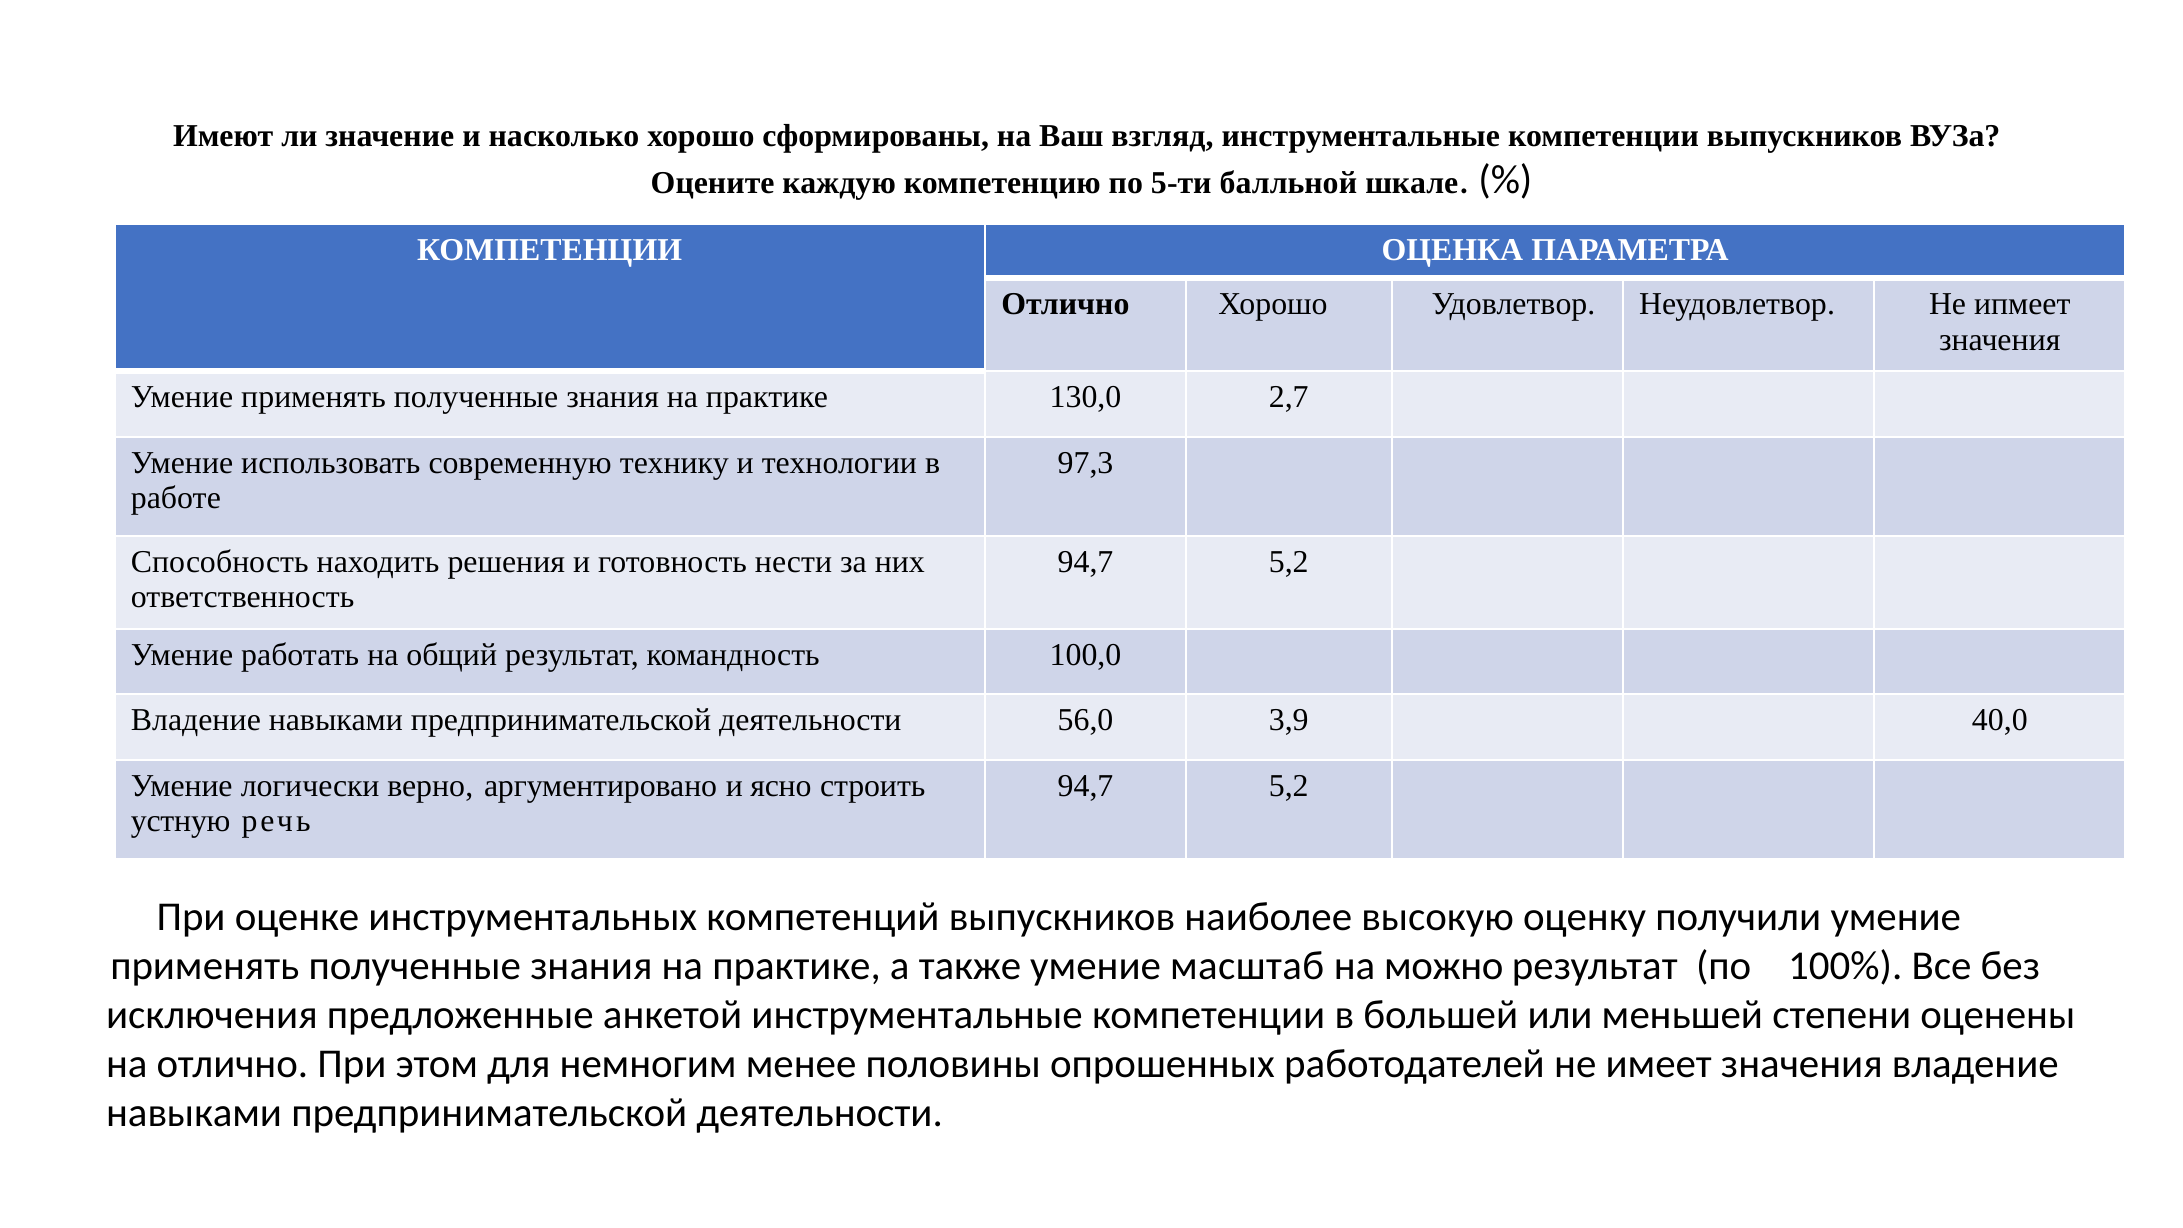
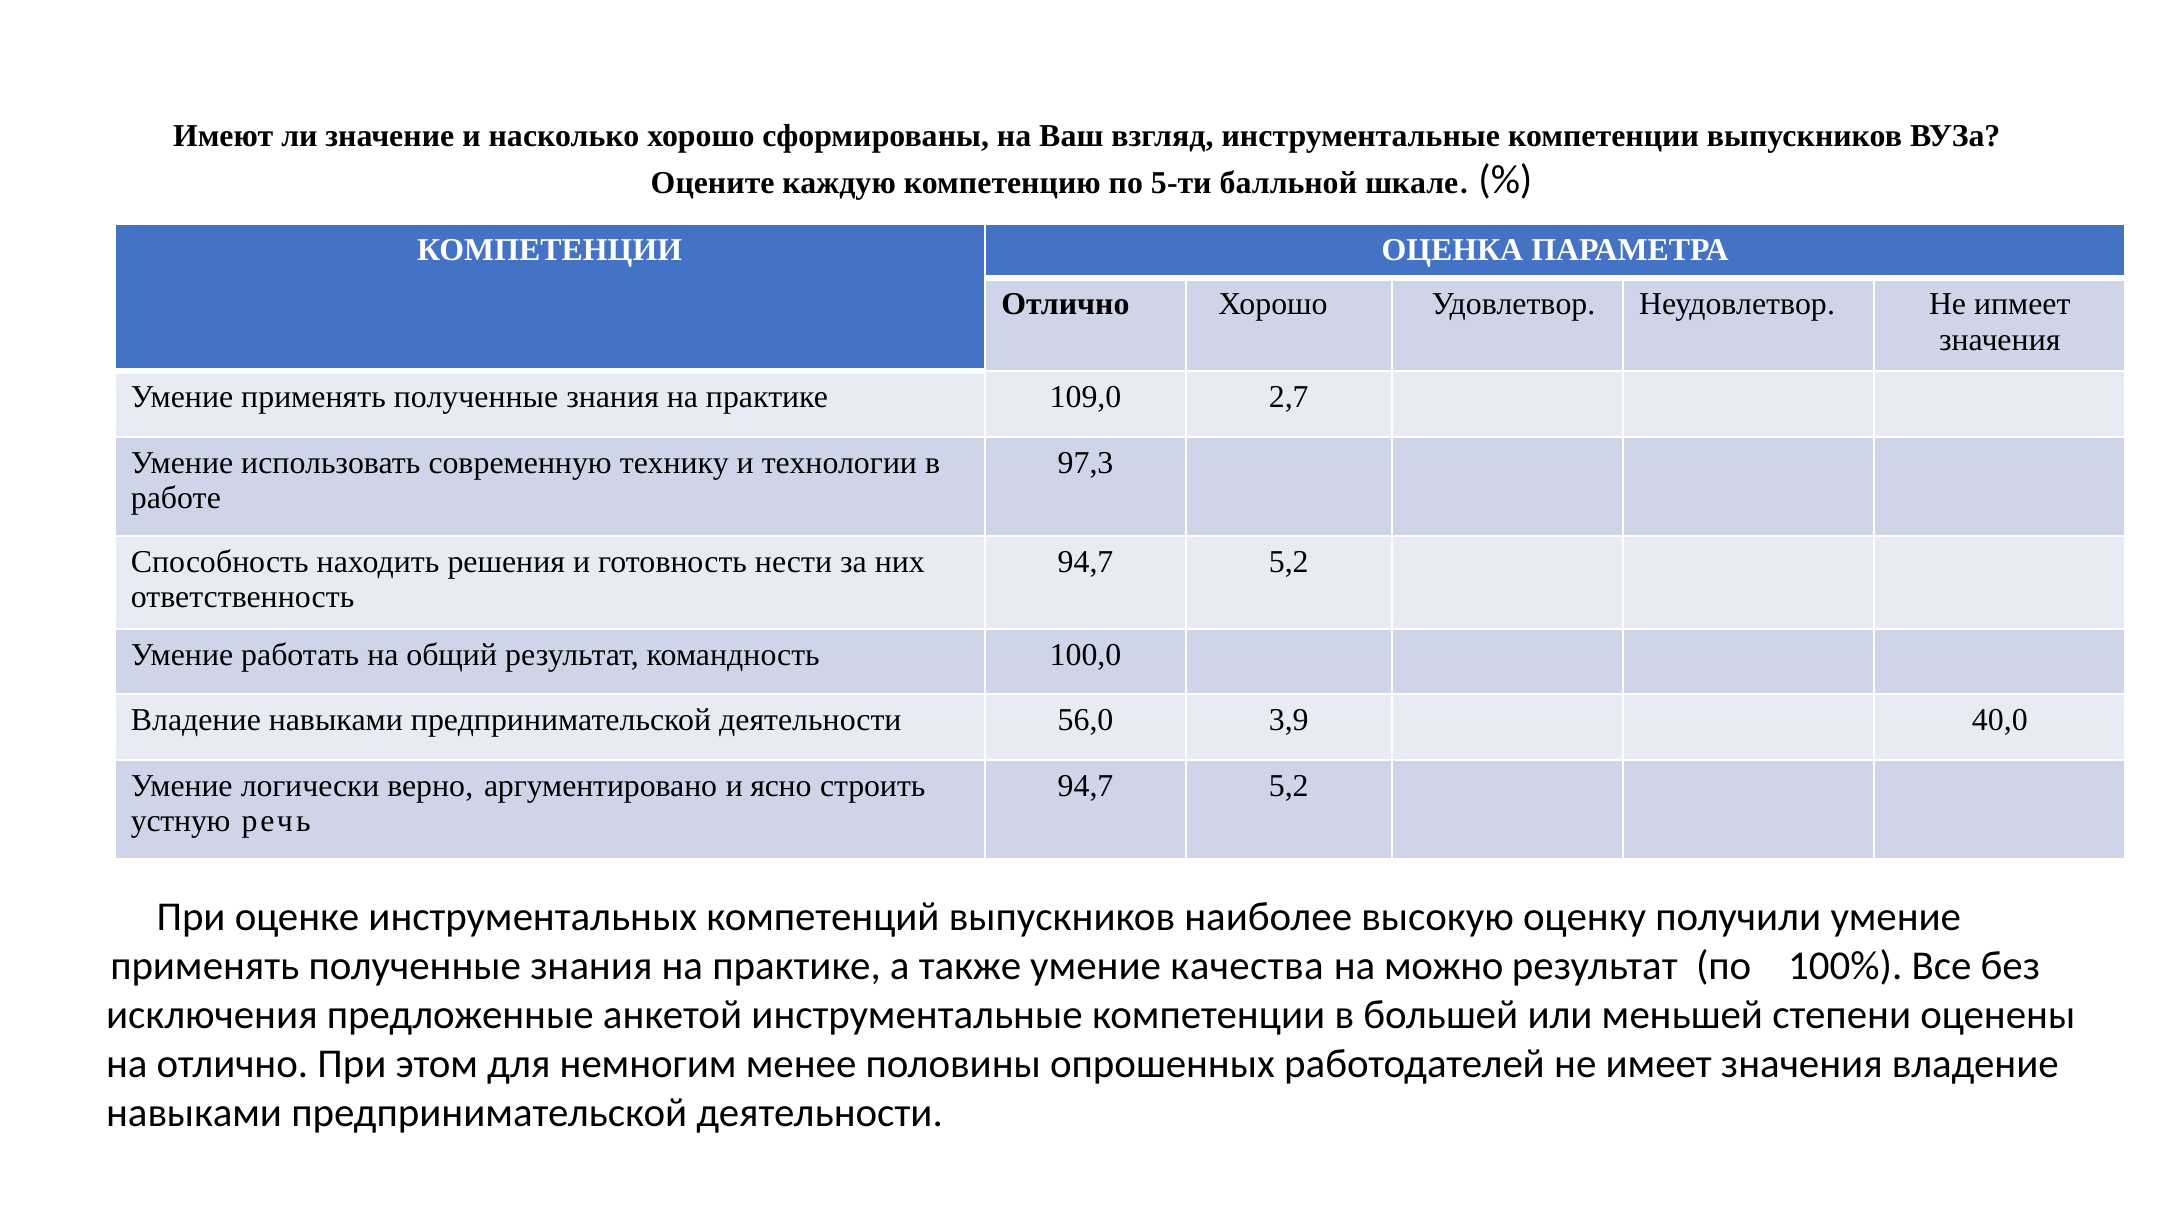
130,0: 130,0 -> 109,0 (1085, 397)
масштаб: масштаб -> качества (1247, 966)
